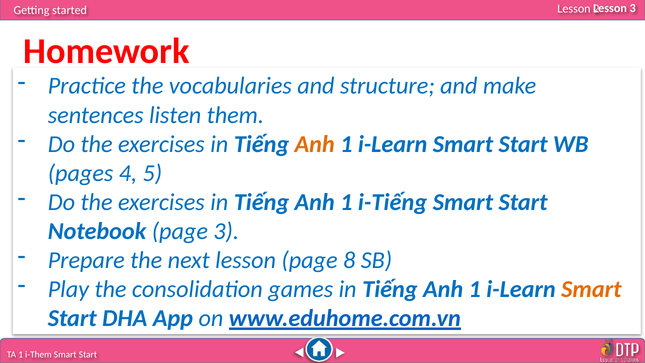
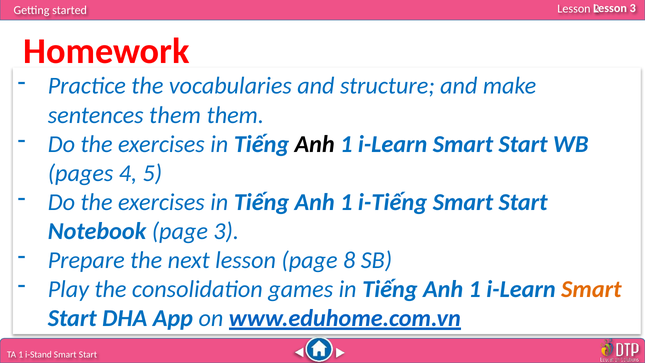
sentences listen: listen -> them (175, 115)
Anh colour: orange -> black (315, 144)
i-Them: i-Them -> i-Stand (38, 355)
